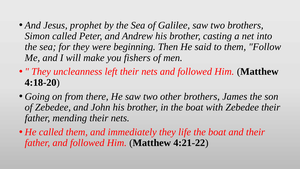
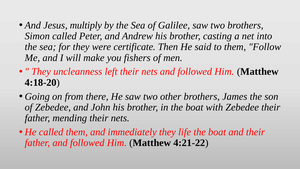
prophet: prophet -> multiply (86, 25)
beginning: beginning -> certificate (135, 47)
